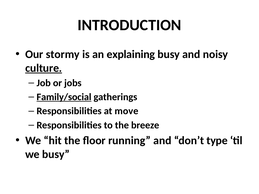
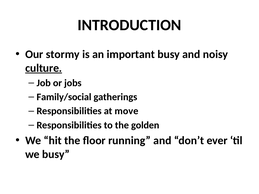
explaining: explaining -> important (131, 54)
Family/social underline: present -> none (64, 97)
breeze: breeze -> golden (145, 125)
type: type -> ever (217, 141)
